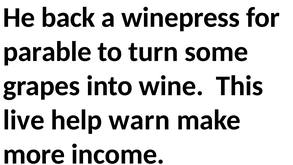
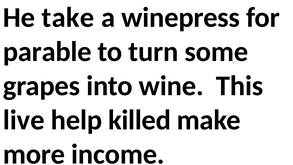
back: back -> take (68, 17)
warn: warn -> killed (140, 120)
